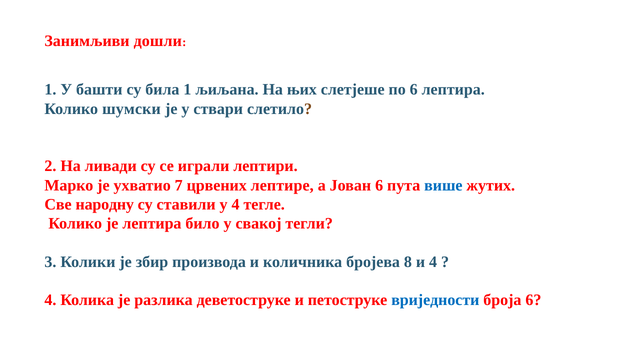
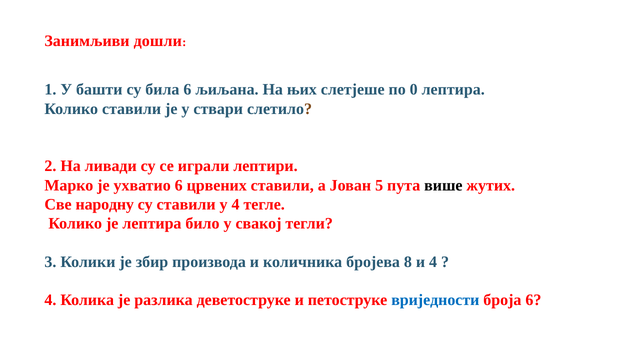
била 1: 1 -> 6 (187, 90)
по 6: 6 -> 0 (414, 90)
Колико шумски: шумски -> ставили (132, 109)
ухватио 7: 7 -> 6 (179, 185)
црвених лептире: лептире -> ставили (282, 185)
Јован 6: 6 -> 5 (379, 185)
више colour: blue -> black (443, 185)
